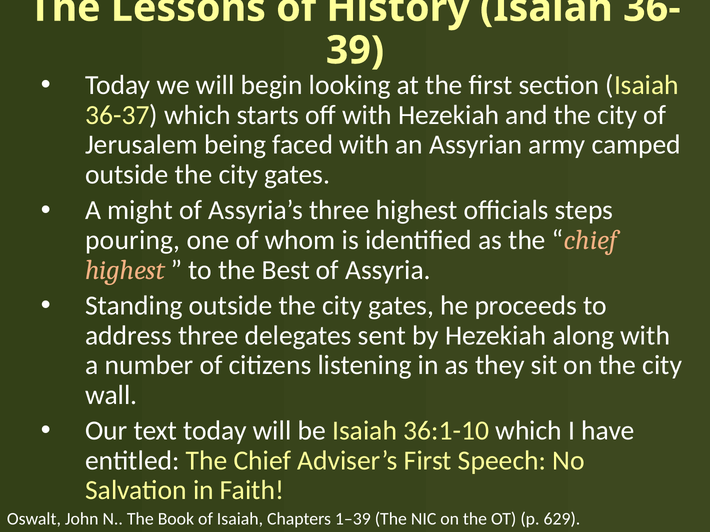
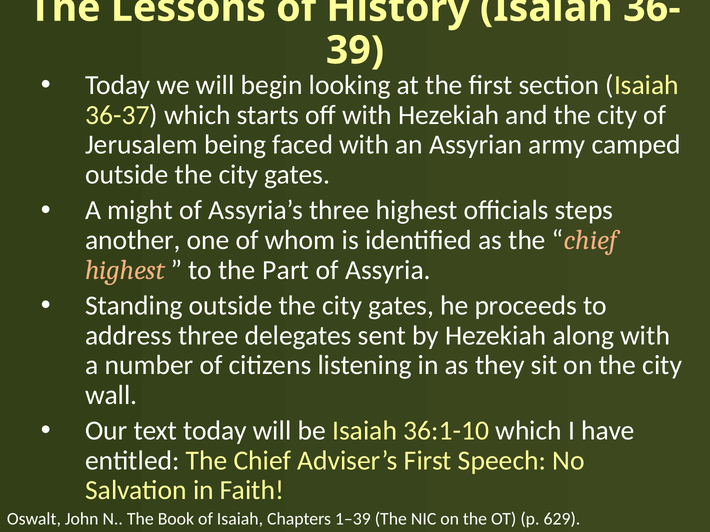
pouring: pouring -> another (133, 240)
Best: Best -> Part (286, 270)
